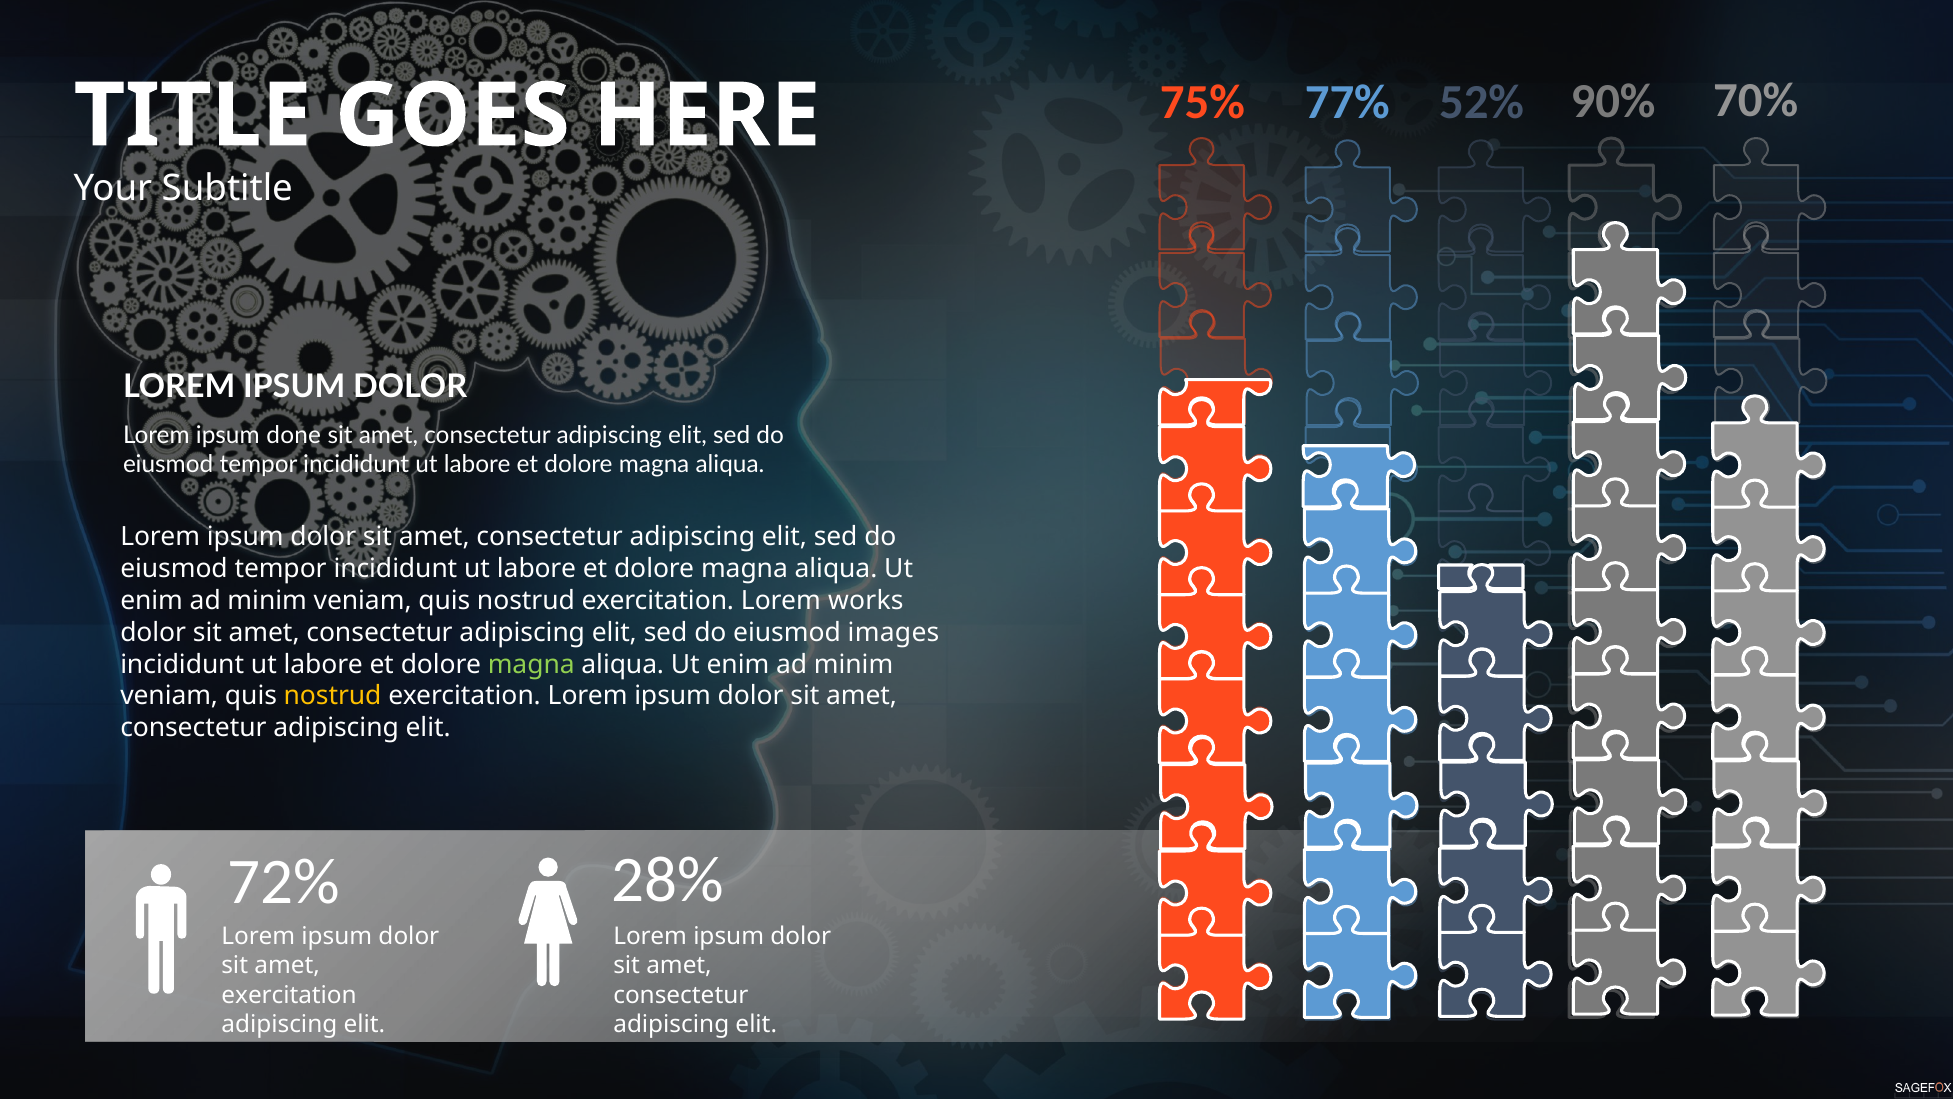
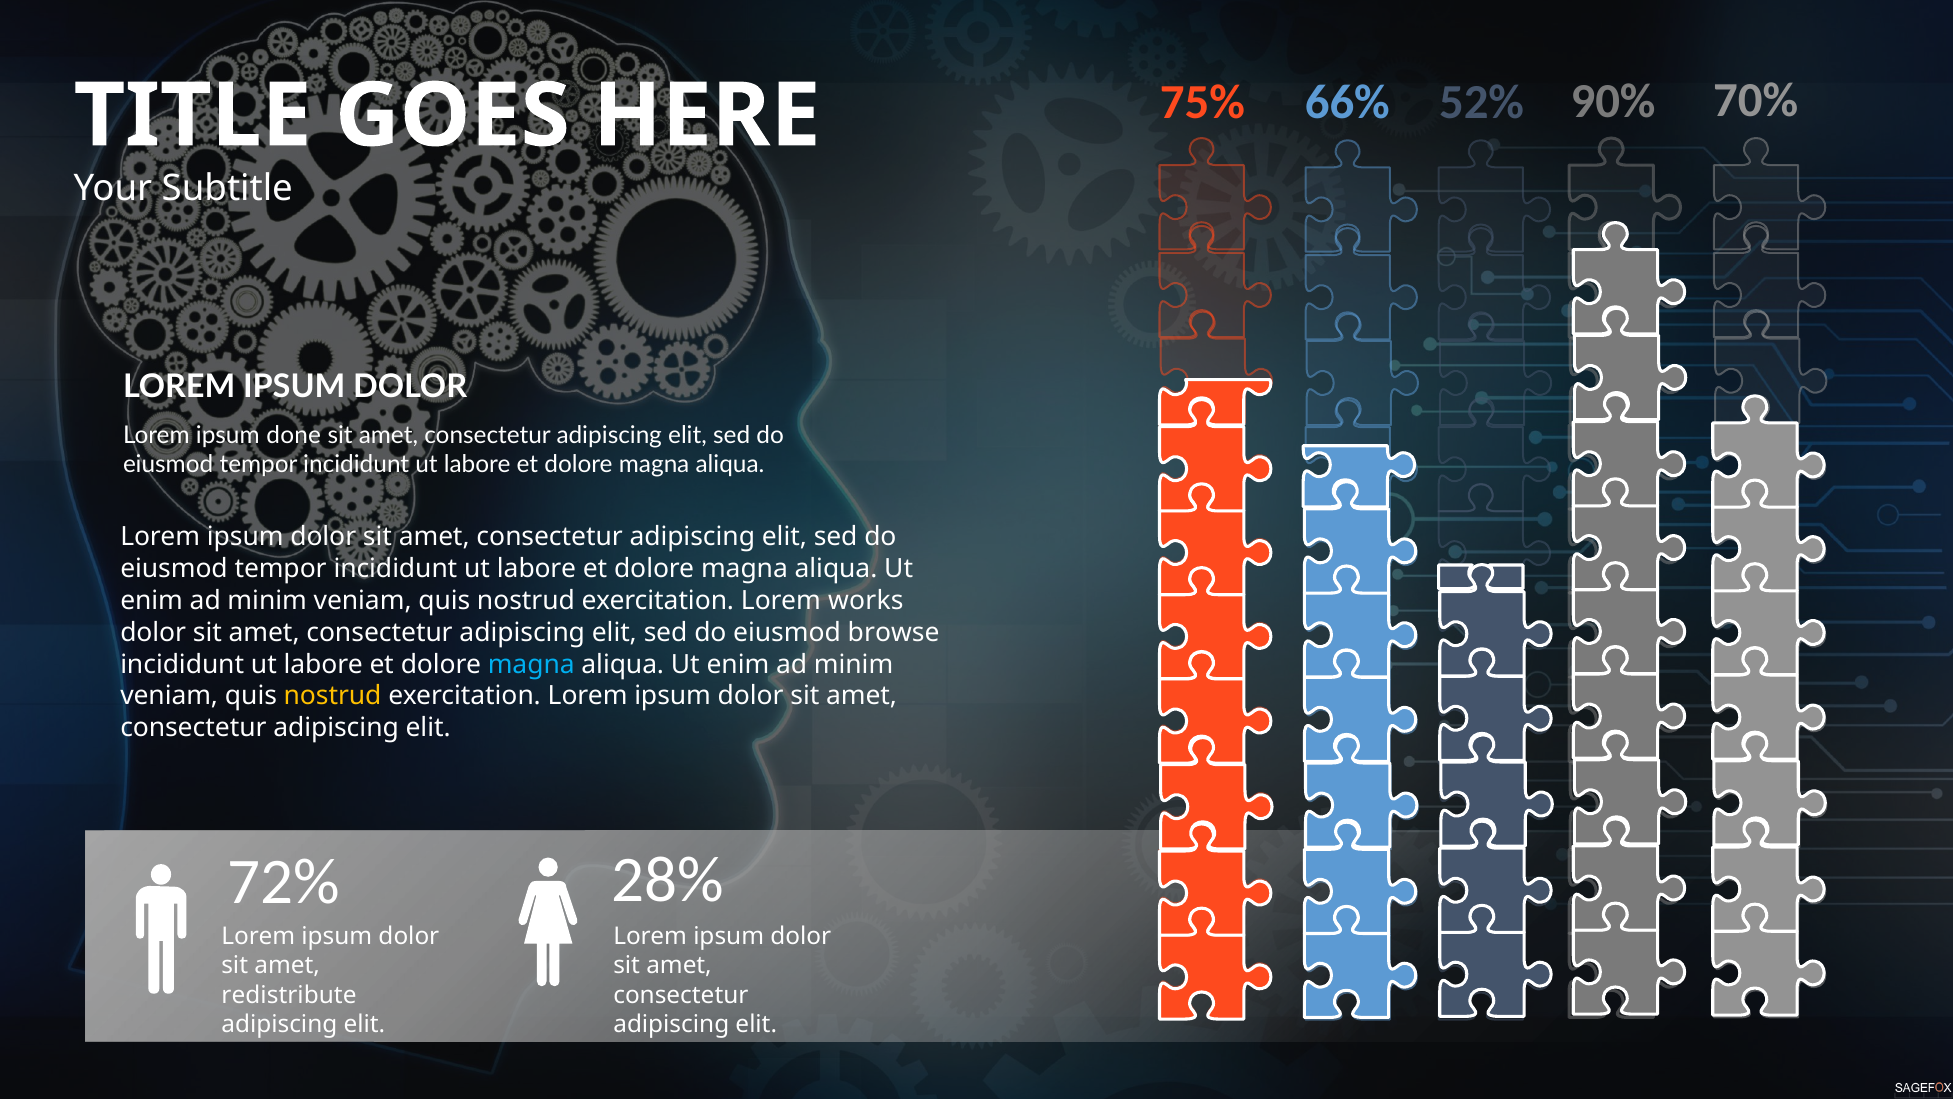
77%: 77% -> 66% (1347, 102)
images: images -> browse (894, 632)
magna colour: light green -> light blue (531, 664)
exercitation: exercitation -> redistribute (289, 995)
